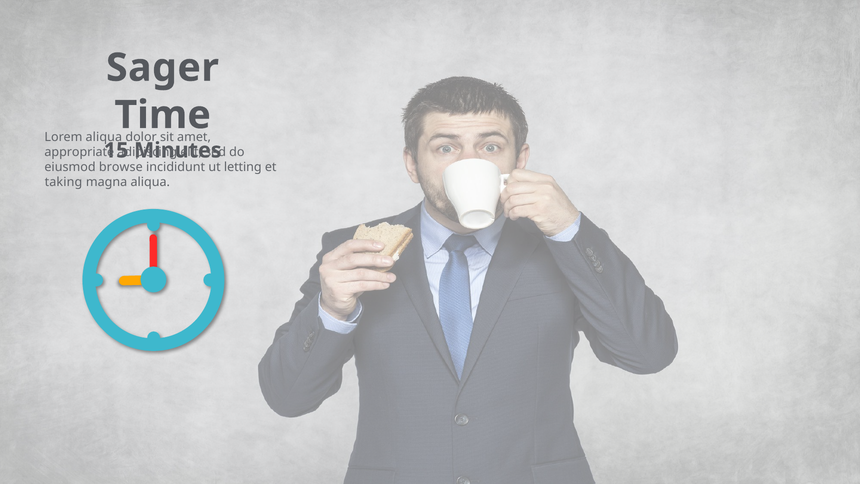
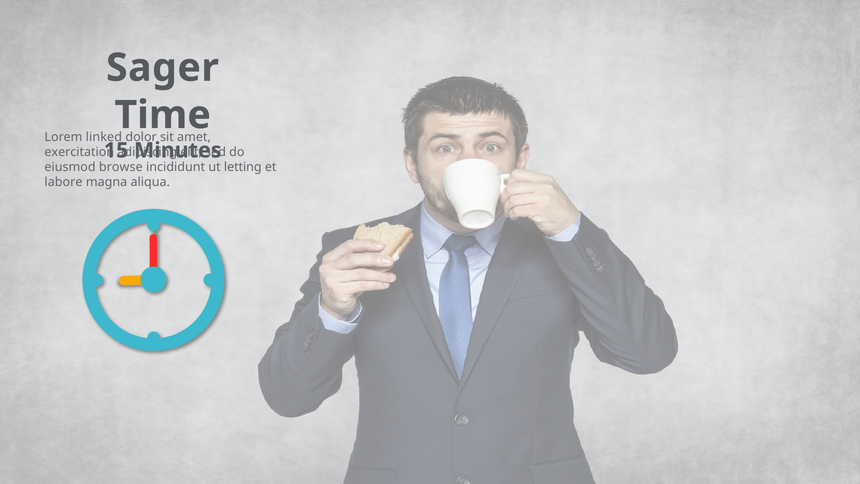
Lorem aliqua: aliqua -> linked (104, 137)
appropriate: appropriate -> exercitation (79, 152)
taking: taking -> labore (64, 182)
